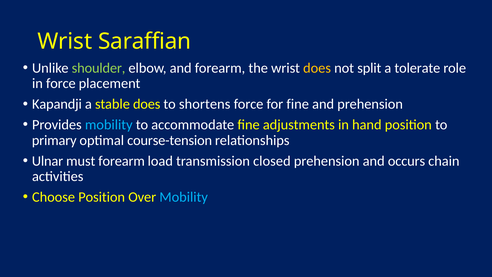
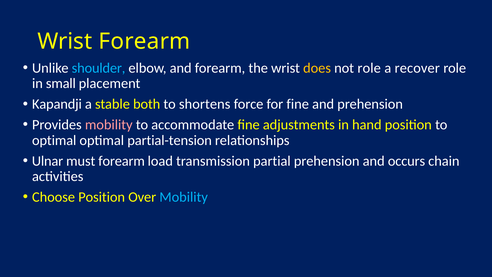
Wrist Saraffian: Saraffian -> Forearm (144, 41)
shoulder colour: light green -> light blue (99, 68)
not split: split -> role (369, 68)
tolerate: tolerate -> recover (417, 68)
in force: force -> small (61, 83)
stable does: does -> both (147, 104)
mobility colour: light blue -> pink (109, 125)
primary: primary -> optimal (54, 140)
course-tension: course-tension -> partial-tension (170, 140)
closed: closed -> partial (272, 161)
